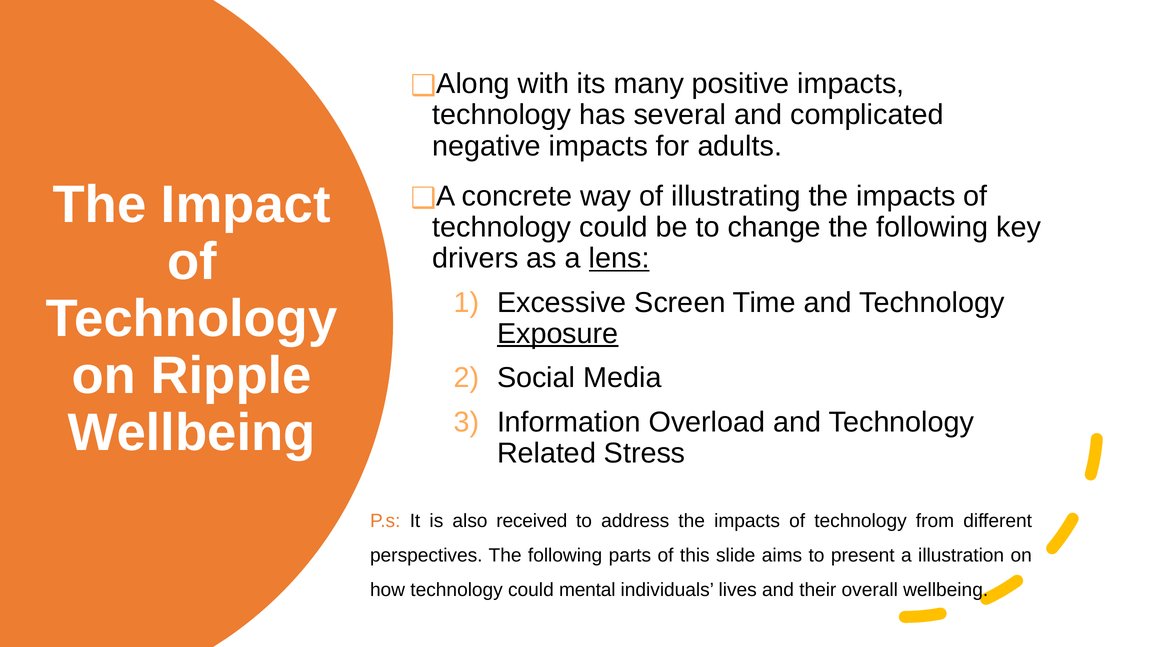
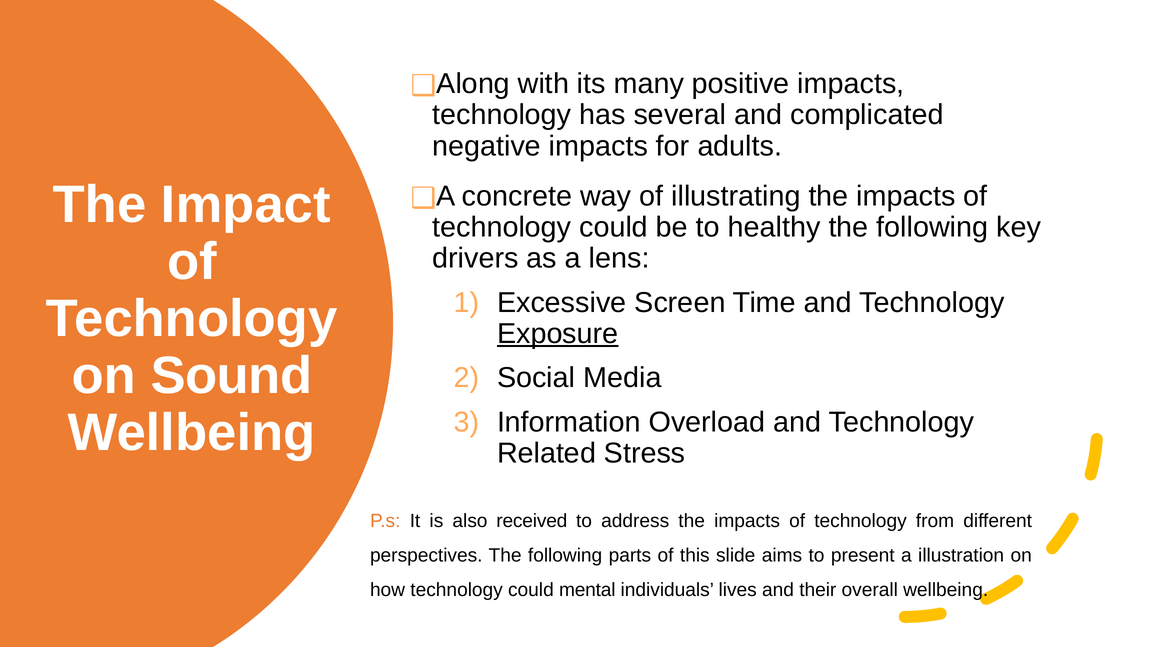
change: change -> healthy (774, 227)
lens underline: present -> none (619, 258)
Ripple: Ripple -> Sound (231, 376)
